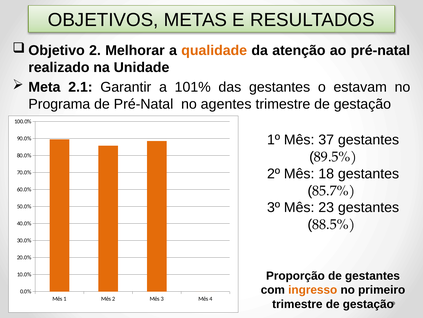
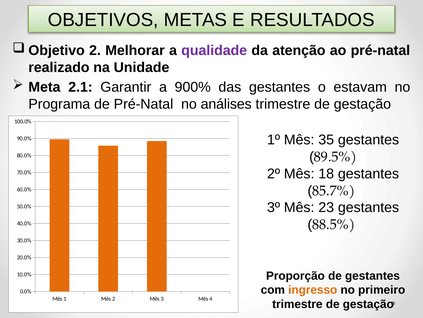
qualidade colour: orange -> purple (214, 50)
101%: 101% -> 900% (193, 87)
agentes: agentes -> análises (226, 104)
37: 37 -> 35 (326, 139)
